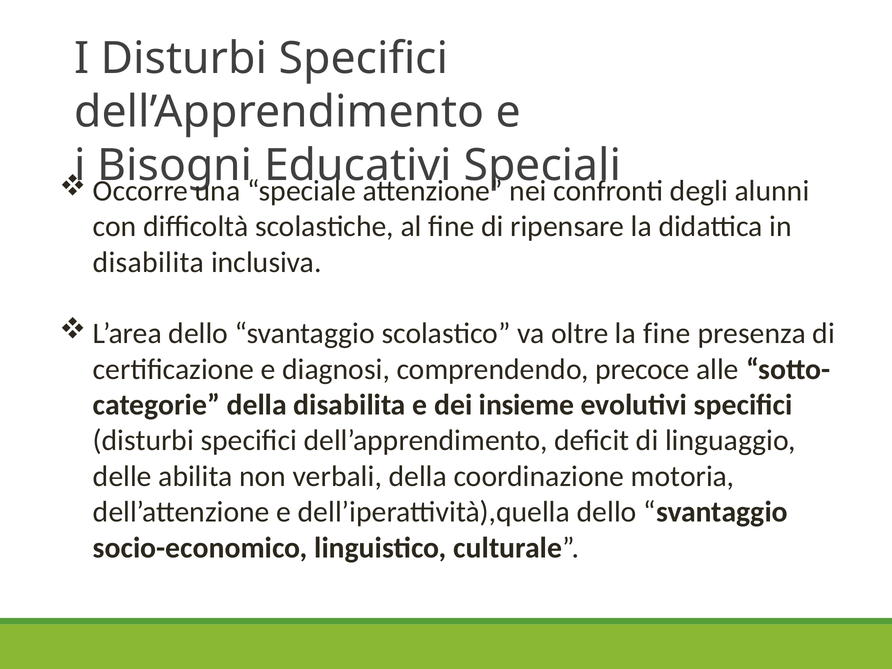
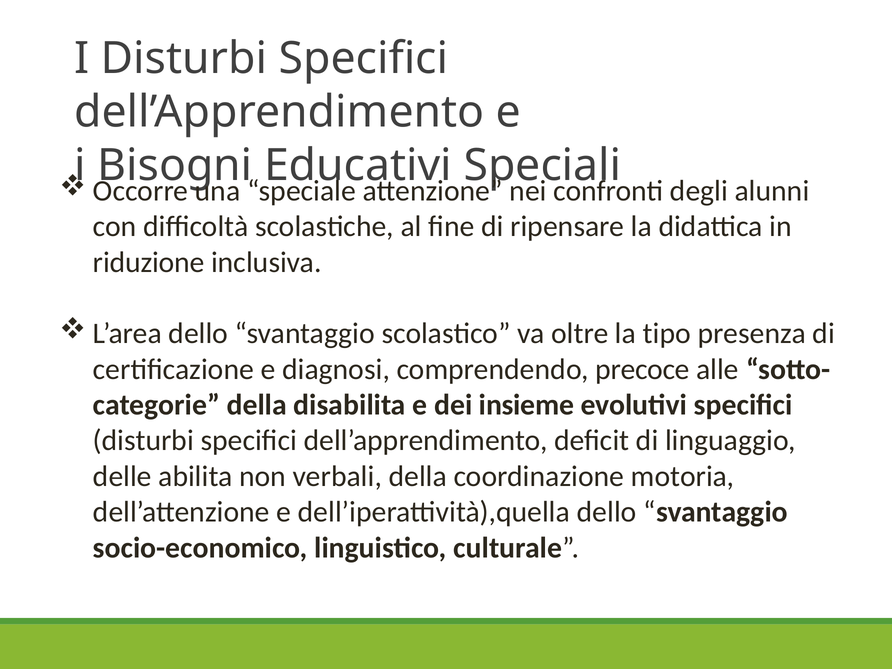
disabilita: disabilita -> riduzione (149, 262)
la fine: fine -> tipo (667, 334)
